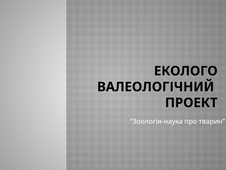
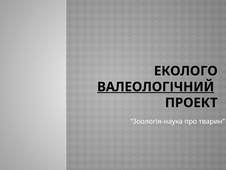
ВАЛЕОЛОГІЧНИЙ underline: none -> present (156, 87)
